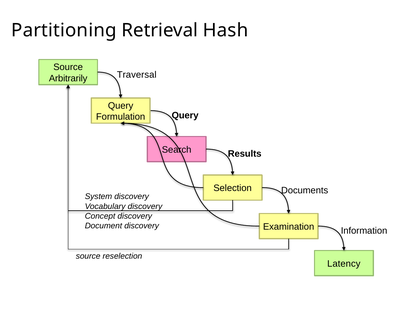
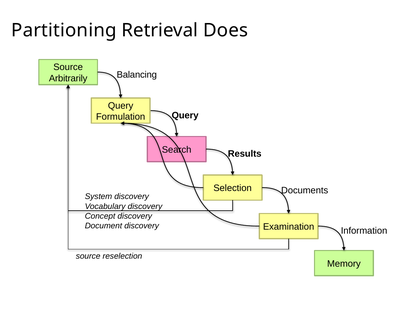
Hash: Hash -> Does (226, 30)
Traversal: Traversal -> Balancing (137, 75)
Latency: Latency -> Memory (344, 264)
